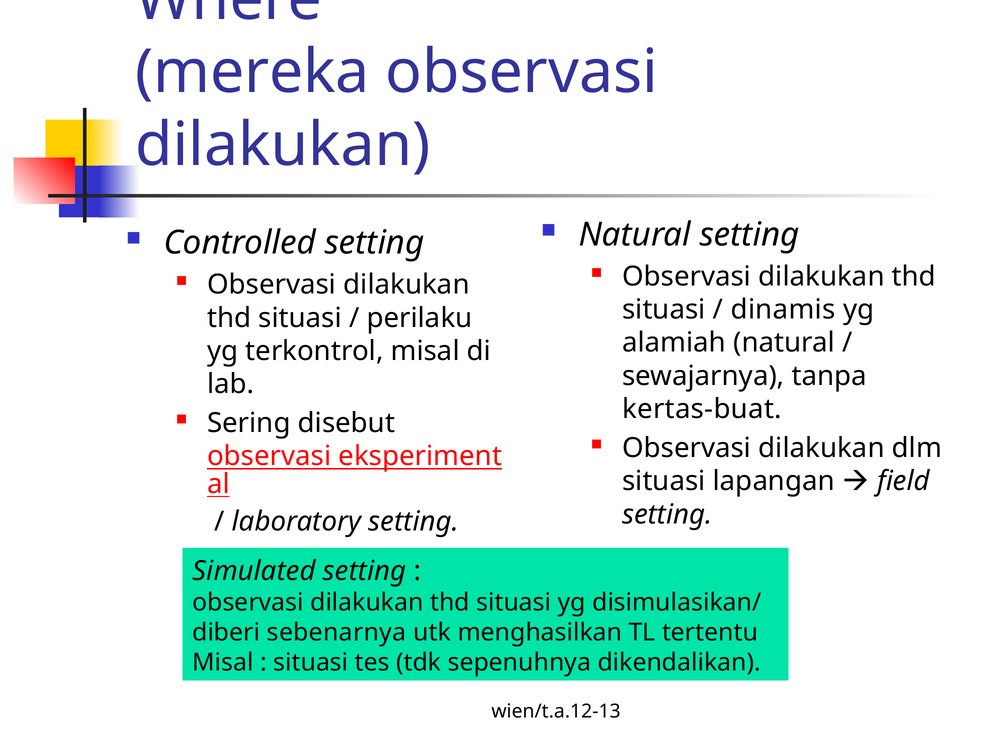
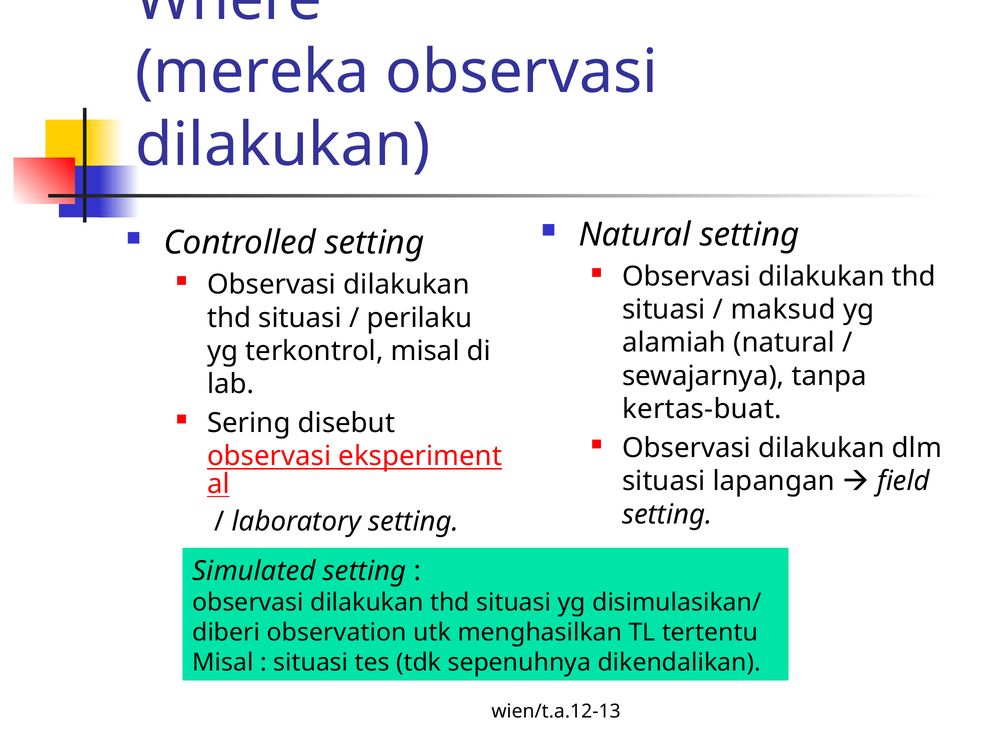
dinamis: dinamis -> maksud (783, 310)
sebenarnya: sebenarnya -> observation (337, 632)
